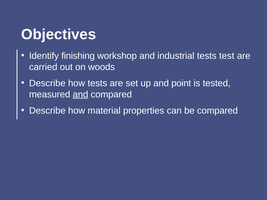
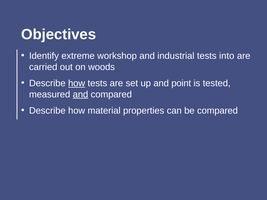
finishing: finishing -> extreme (78, 56)
test: test -> into (227, 56)
how underline: none -> present (77, 83)
